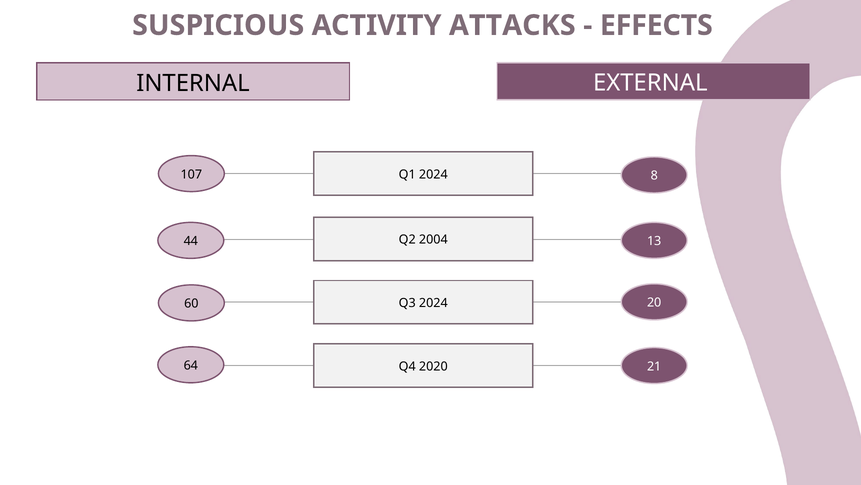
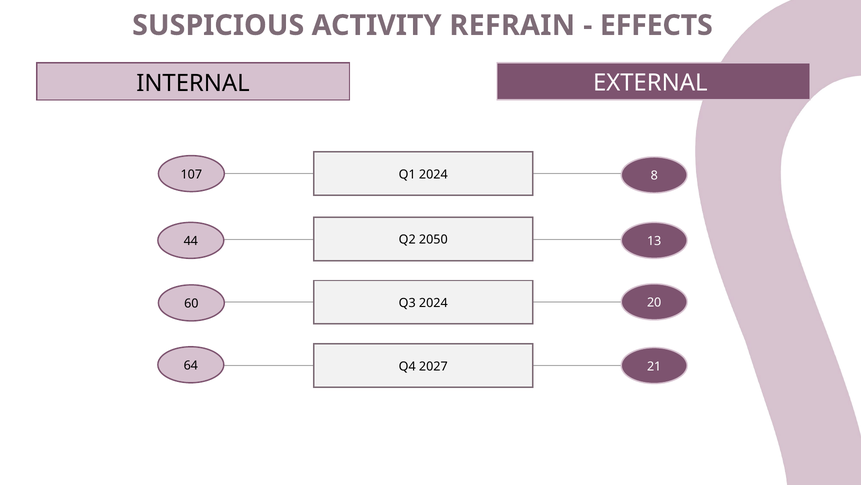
ATTACKS: ATTACKS -> REFRAIN (512, 25)
2004: 2004 -> 2050 (433, 239)
2020: 2020 -> 2027 (433, 366)
